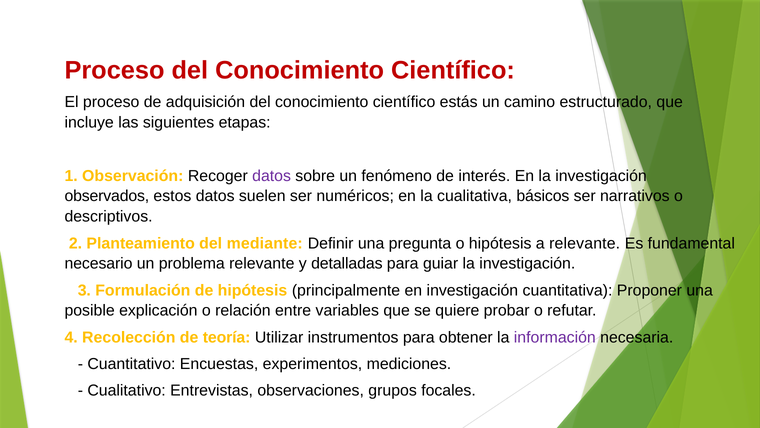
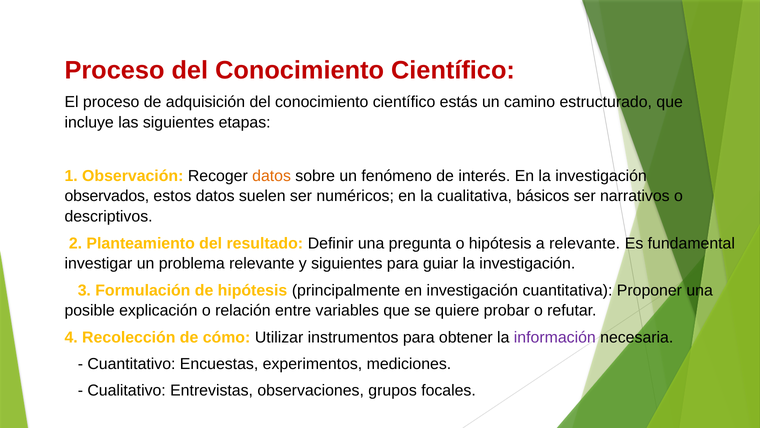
datos colour: purple -> orange (272, 176)
mediante: mediante -> resultado (265, 243)
necesario: necesario -> investigar (98, 263)
y detalladas: detalladas -> siguientes (347, 263)
teoría: teoría -> cómo (227, 337)
